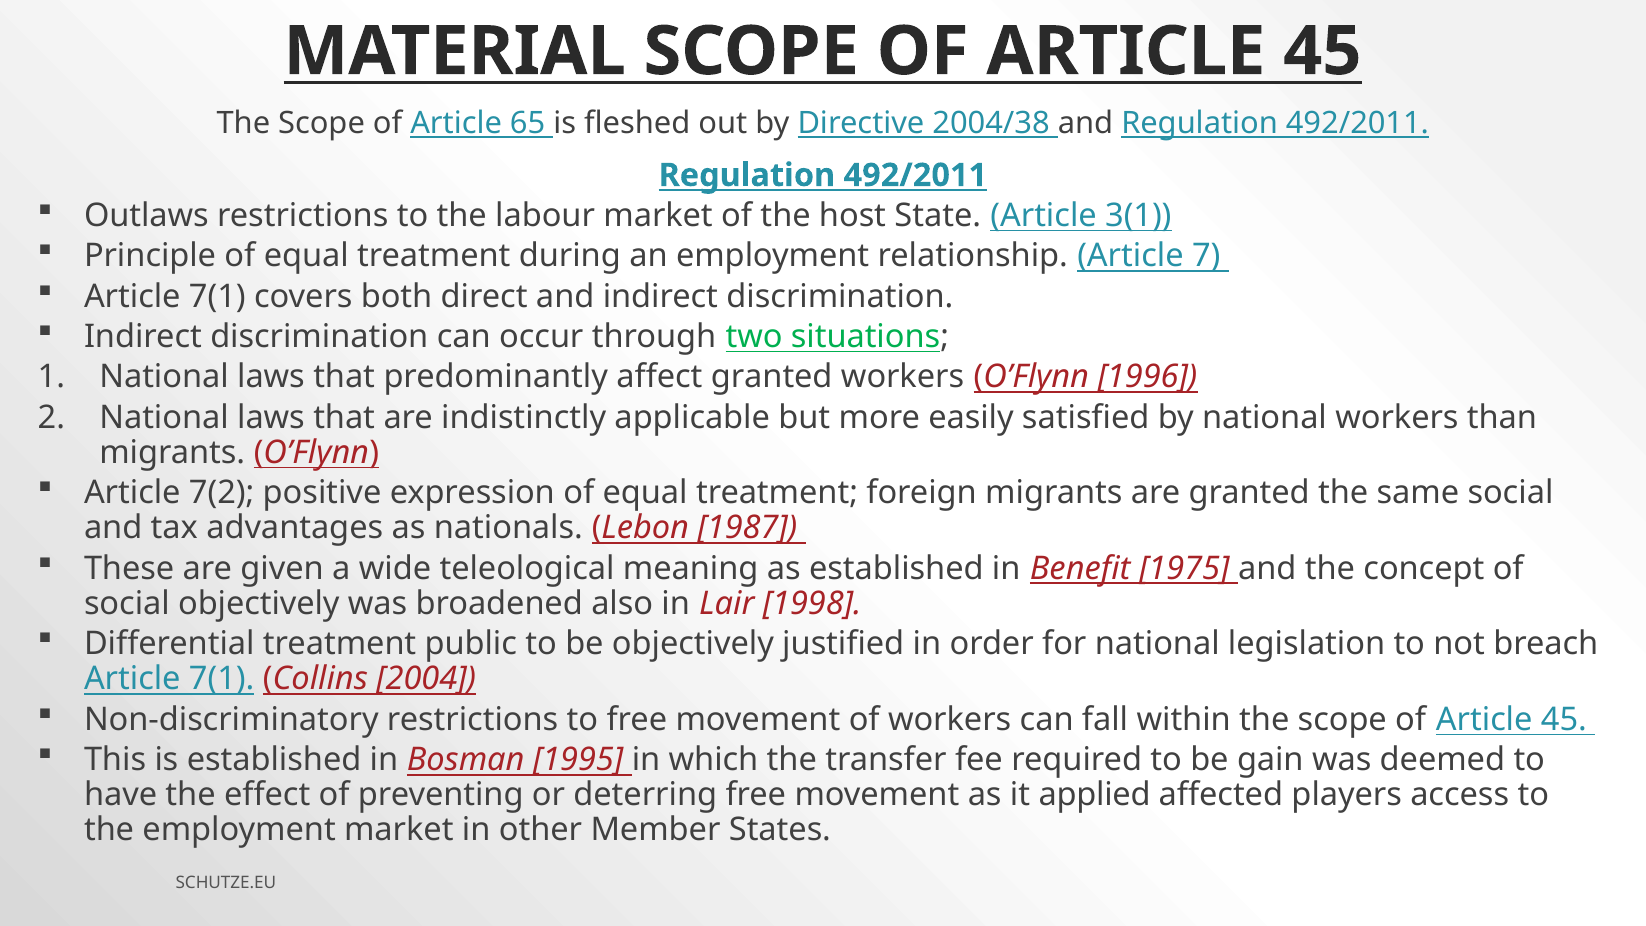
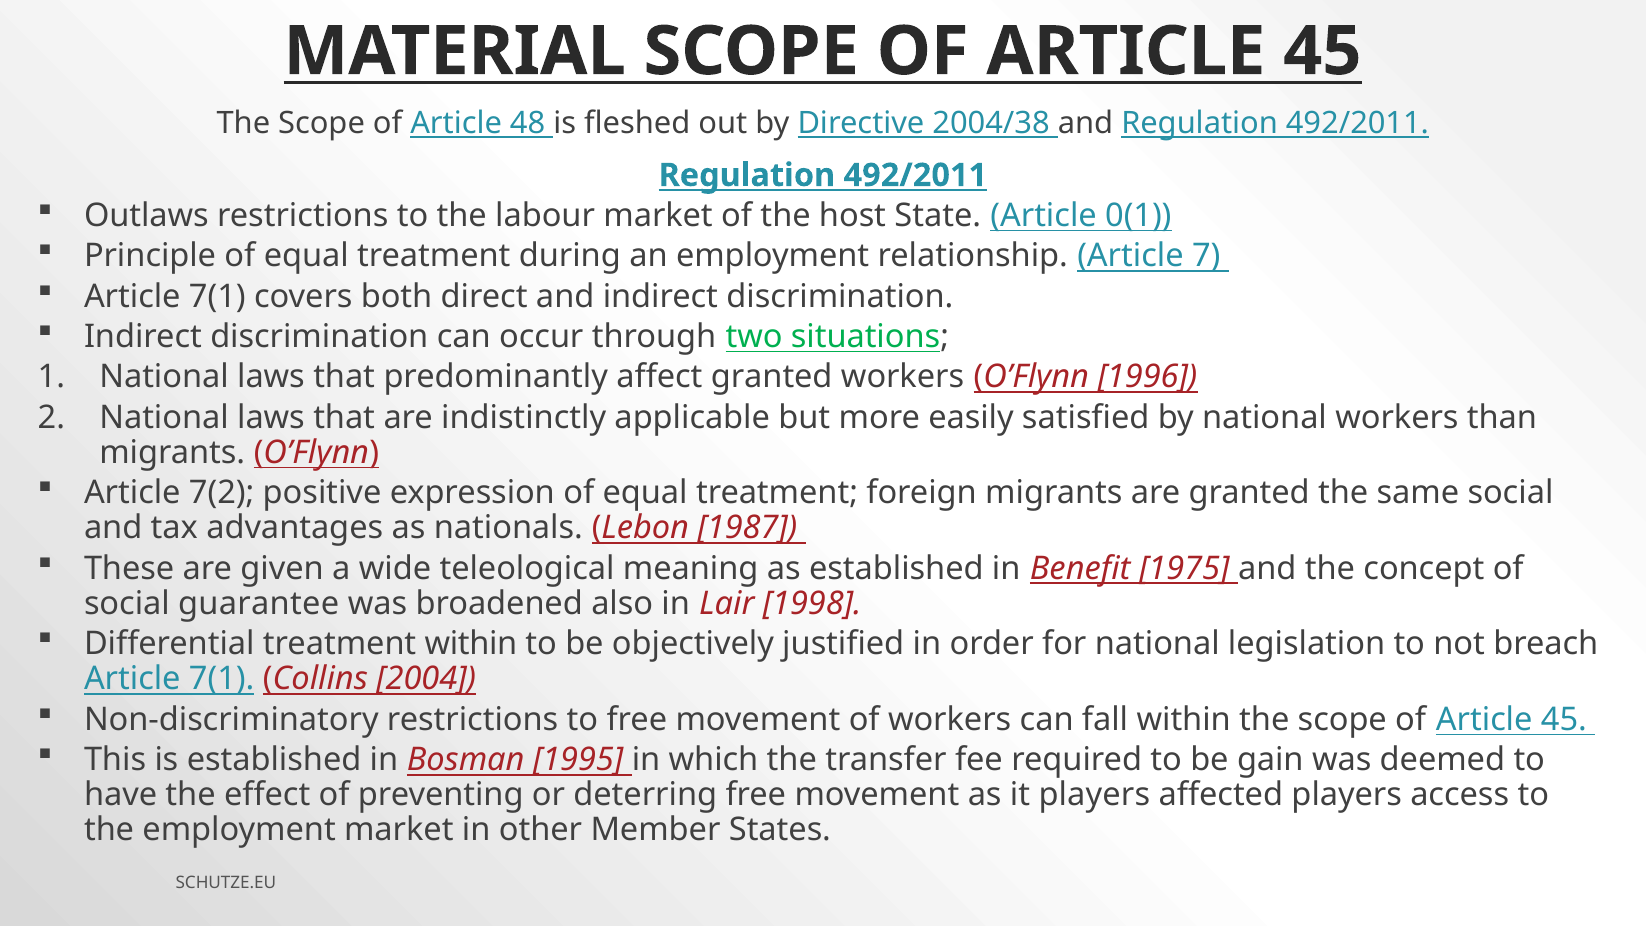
65: 65 -> 48 (528, 123)
3(1: 3(1 -> 0(1 (1138, 216)
social objectively: objectively -> guarantee (259, 604)
treatment public: public -> within (471, 644)
it applied: applied -> players (1094, 795)
